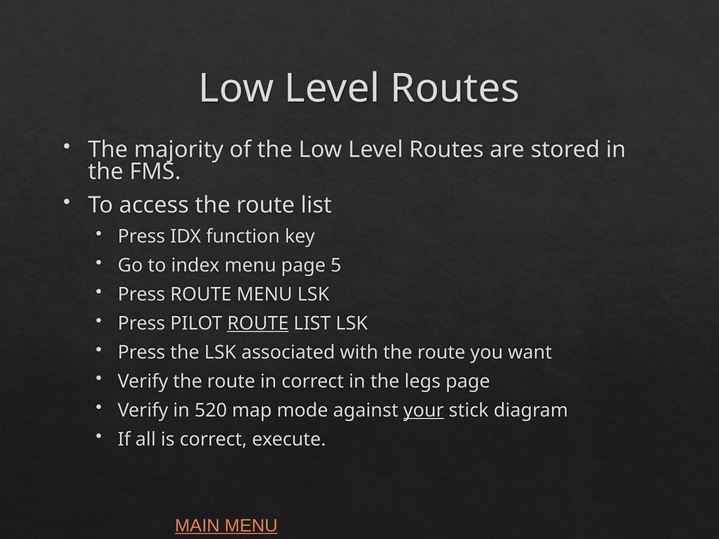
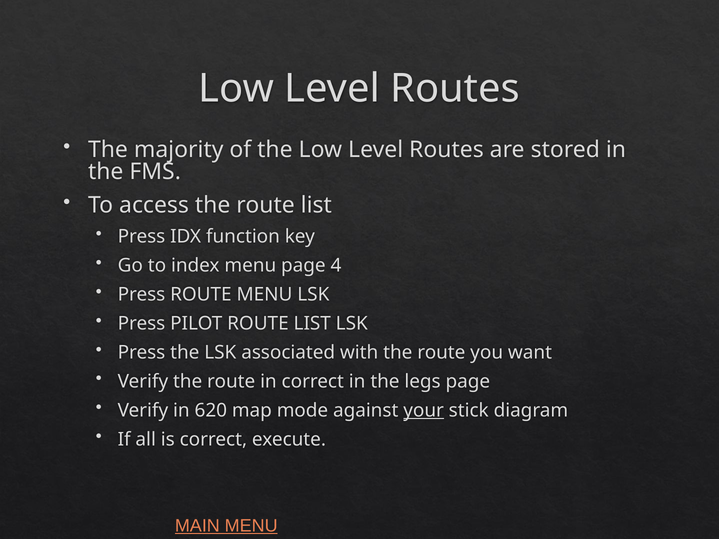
5: 5 -> 4 (336, 266)
ROUTE underline: present -> none (258, 324)
520: 520 -> 620 (211, 411)
